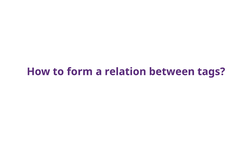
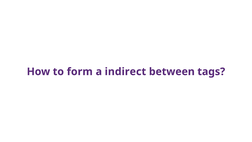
relation: relation -> indirect (125, 72)
